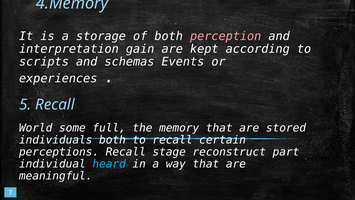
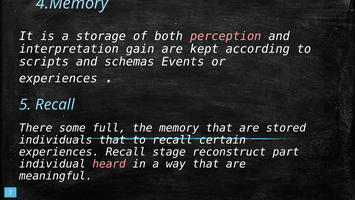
World: World -> There (36, 128)
individuals both: both -> that (112, 140)
perceptions: perceptions -> experiences (59, 152)
heard colour: light blue -> pink (109, 164)
